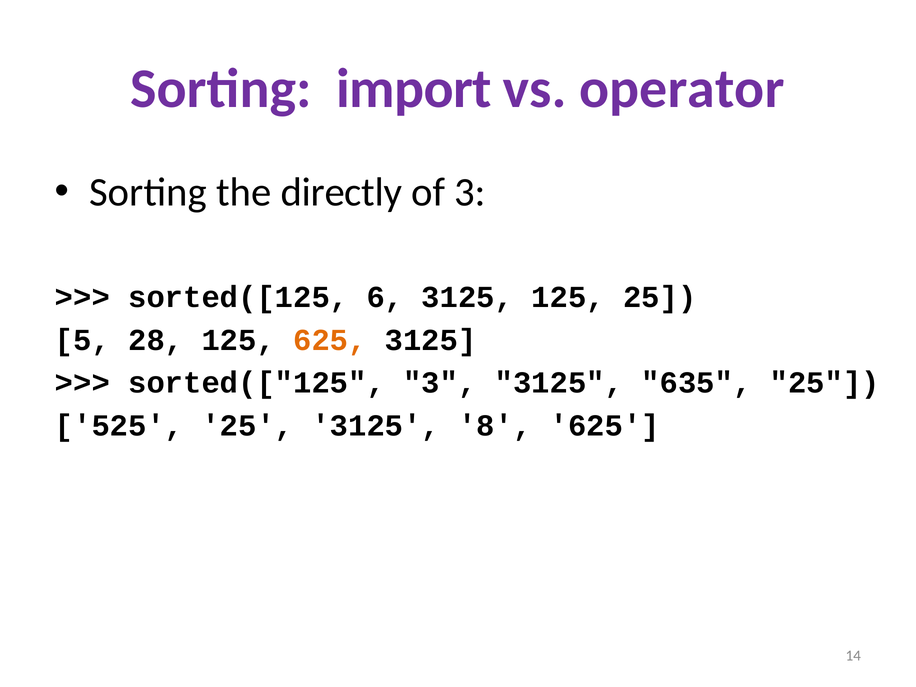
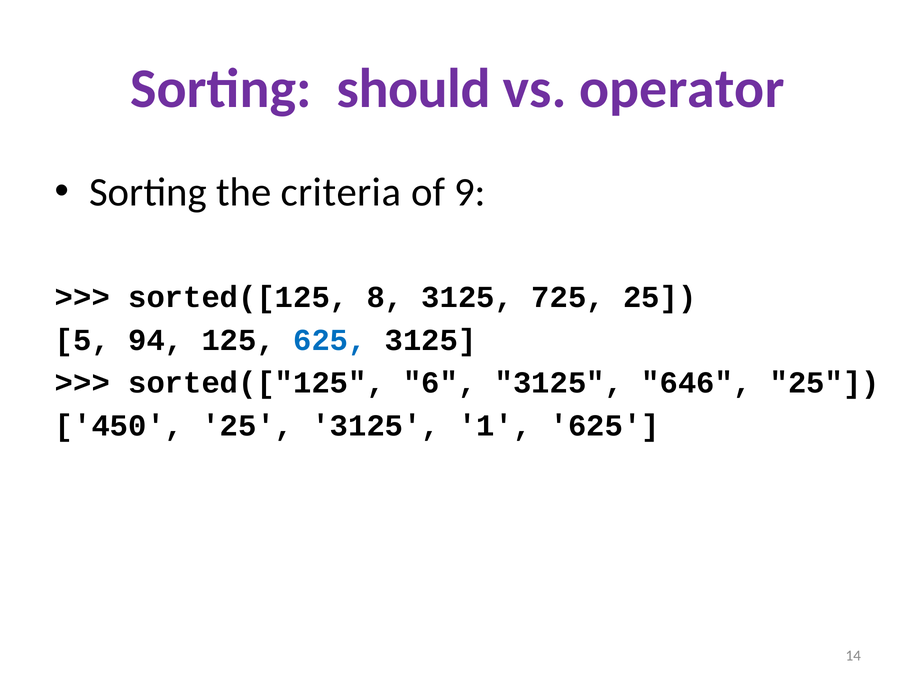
import: import -> should (414, 89)
directly: directly -> criteria (341, 192)
of 3: 3 -> 9 (470, 192)
6: 6 -> 8 (385, 297)
3125 125: 125 -> 725 (568, 297)
28: 28 -> 94 (156, 340)
625 colour: orange -> blue (330, 340)
sorted(["125 3: 3 -> 6 (440, 383)
635: 635 -> 646 (696, 383)
525: 525 -> 450 (119, 426)
8: 8 -> 1 (495, 426)
